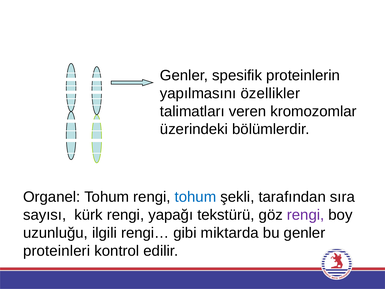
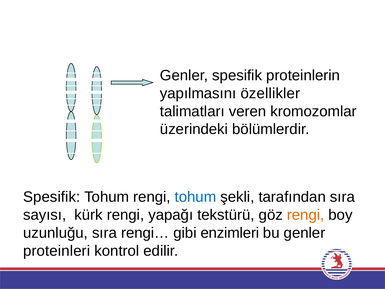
Organel: Organel -> Spesifik (52, 197)
rengi colour: purple -> orange (306, 215)
uzunluğu ilgili: ilgili -> sıra (104, 233)
miktarda: miktarda -> enzimleri (230, 233)
